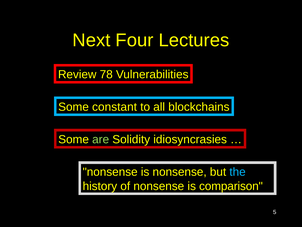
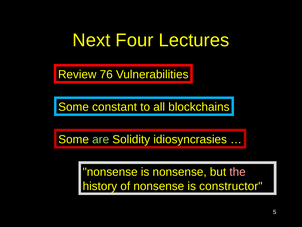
78: 78 -> 76 (106, 74)
the colour: light blue -> pink (238, 172)
comparison: comparison -> constructor (231, 186)
